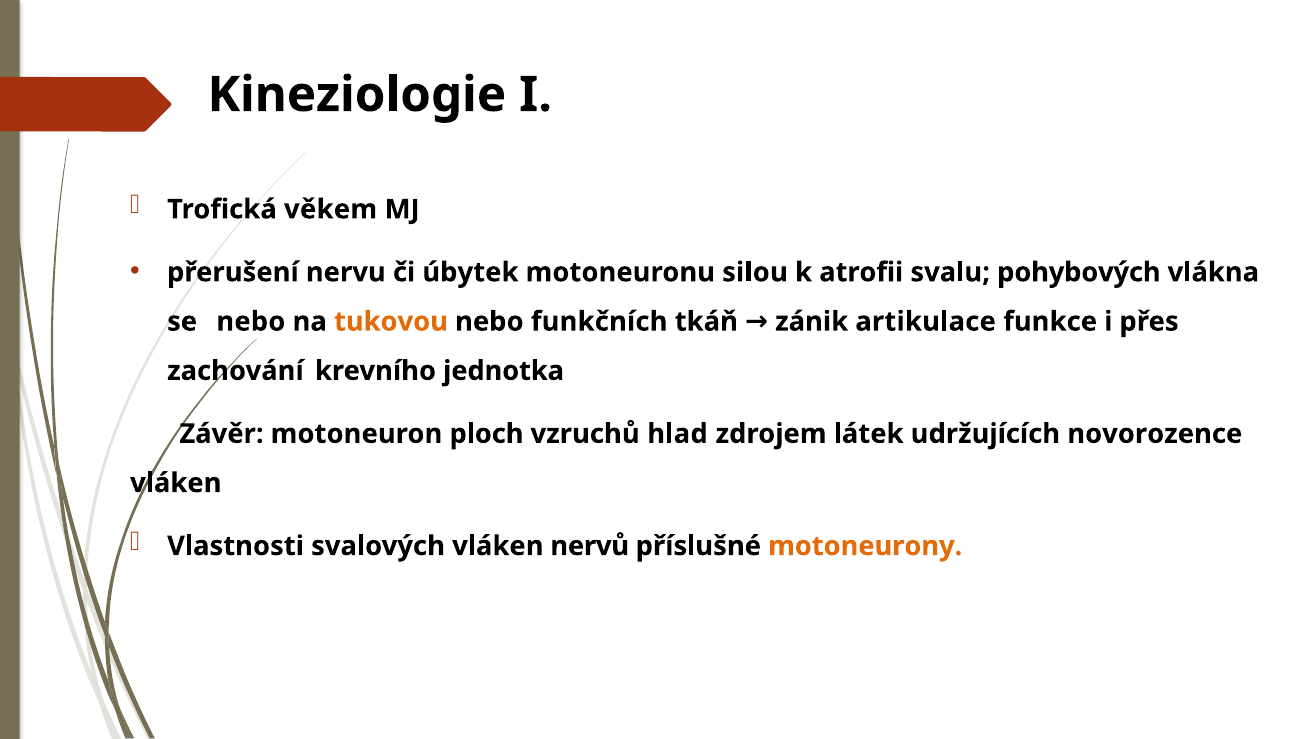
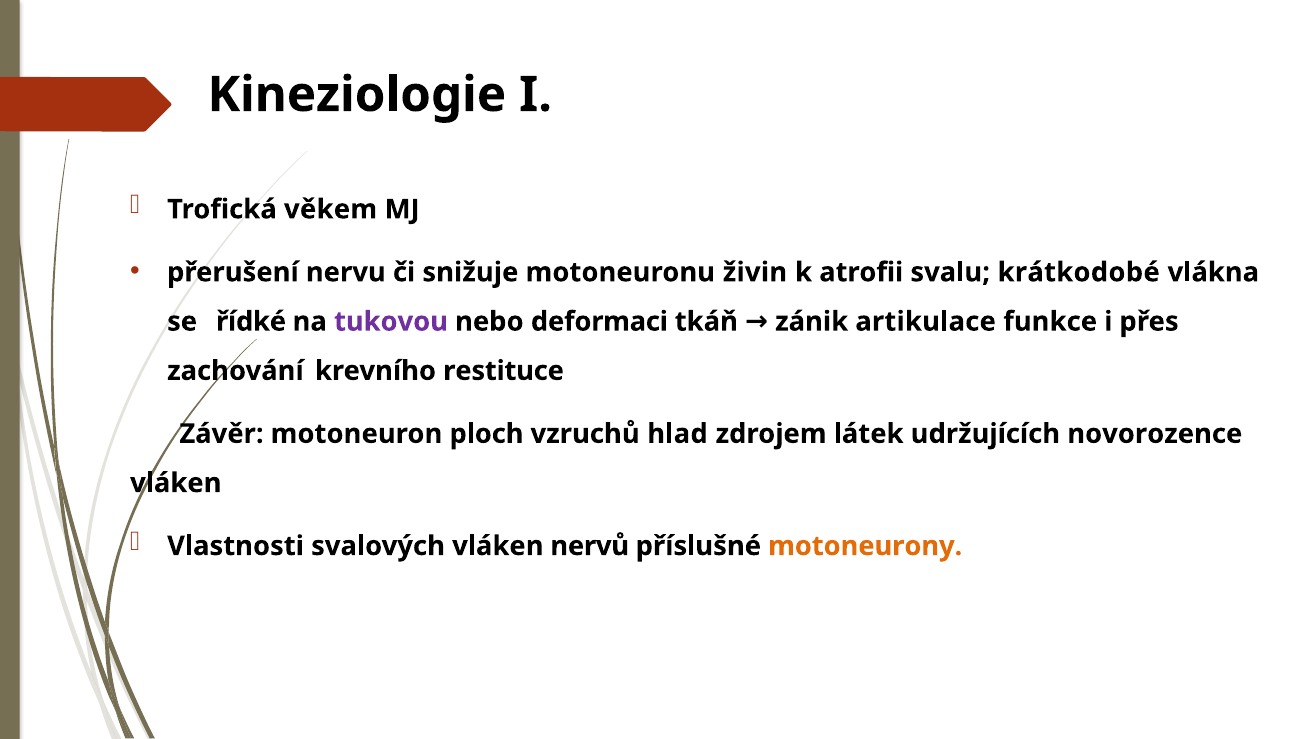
úbytek: úbytek -> snižuje (470, 272)
silou: silou -> živin (755, 272)
pohybových: pohybových -> krátkodobé (1079, 272)
se nebo: nebo -> řídké (251, 322)
tukovou colour: orange -> purple (391, 322)
funkčních: funkčních -> deformaci (599, 322)
jednotka: jednotka -> restituce (504, 371)
